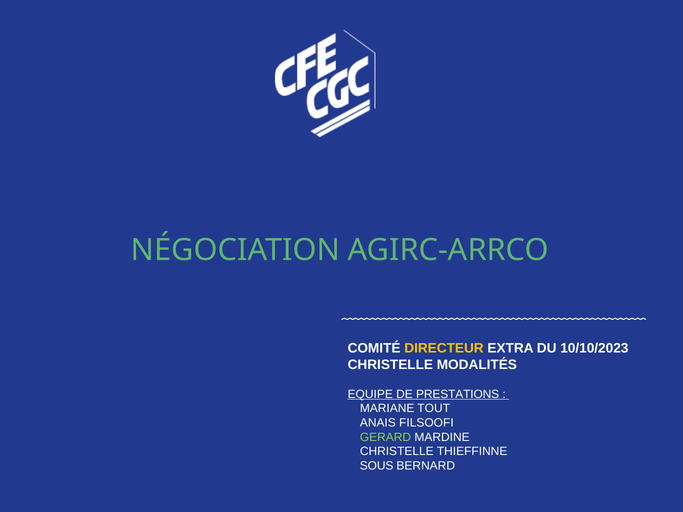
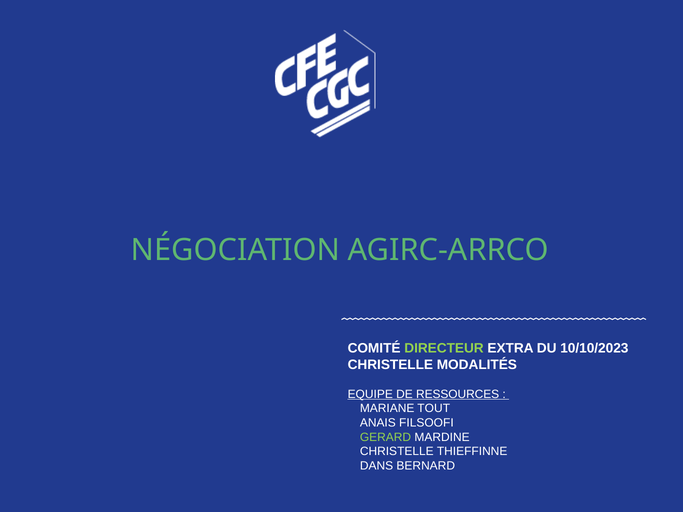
DIRECTEUR colour: yellow -> light green (444, 348)
PRESTATIONS: PRESTATIONS -> RESSOURCES (458, 394)
SOUS: SOUS -> DANS (377, 466)
